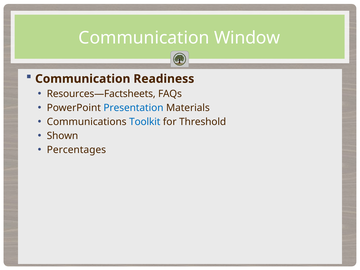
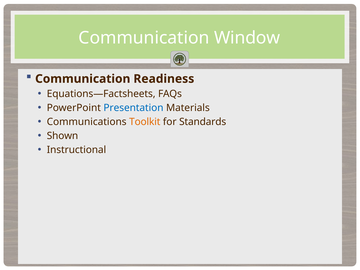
Resources—Factsheets: Resources—Factsheets -> Equations—Factsheets (101, 94)
Toolkit colour: blue -> orange (145, 122)
Threshold: Threshold -> Standards (203, 122)
Percentages: Percentages -> Instructional (76, 150)
